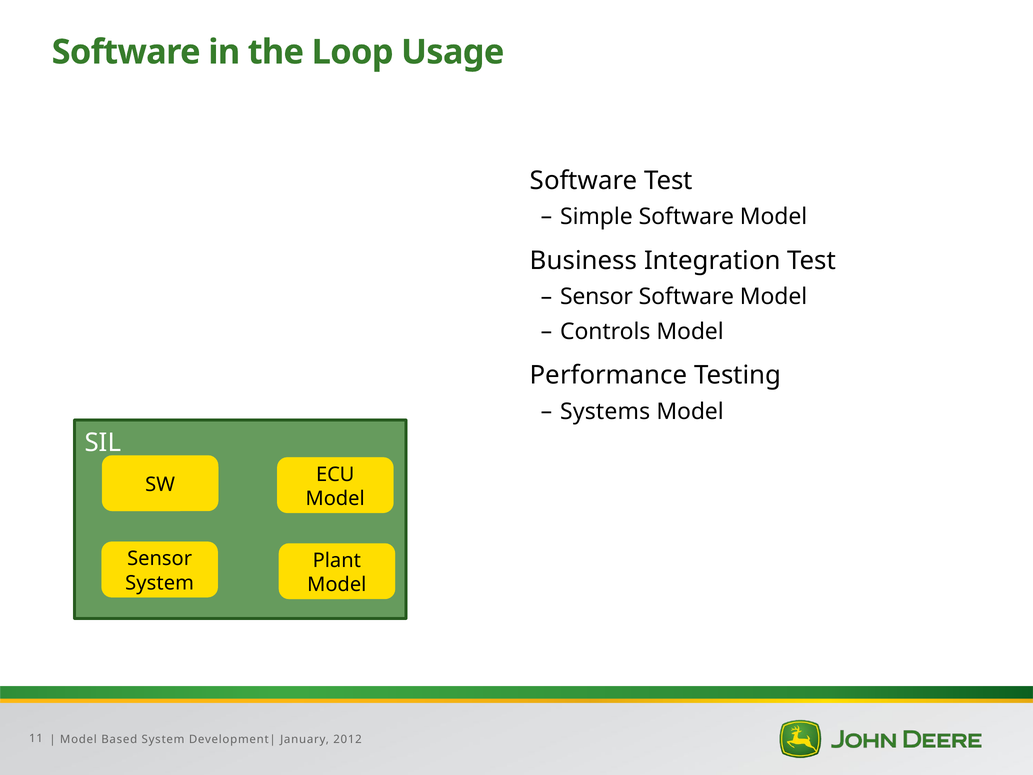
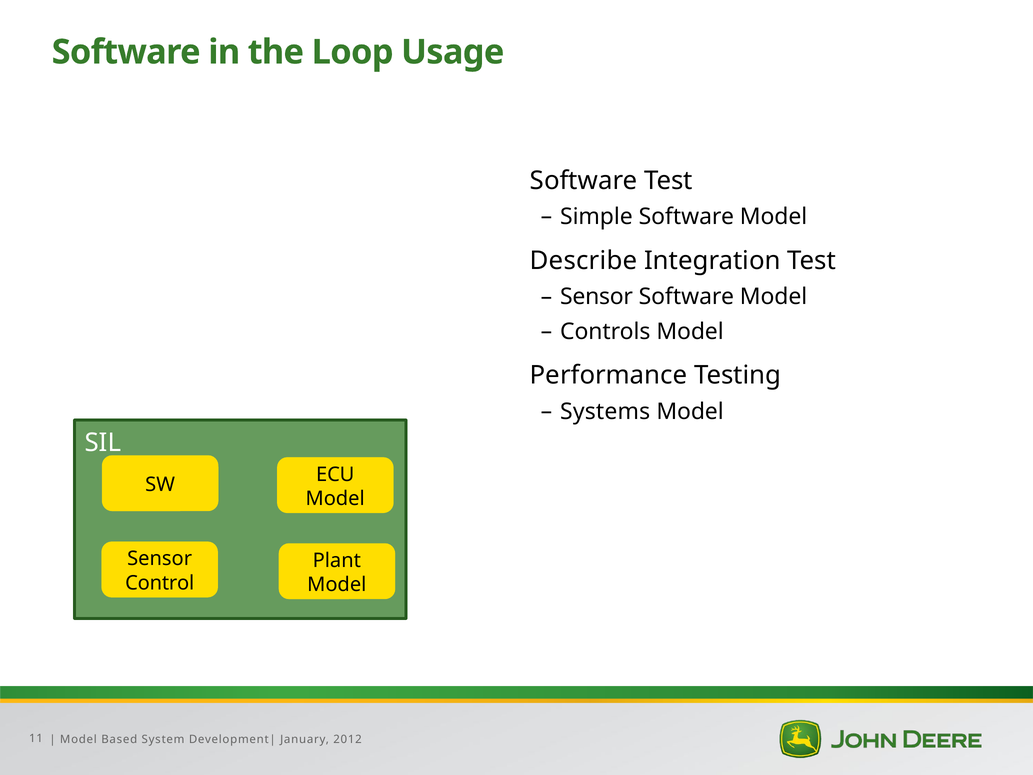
Business: Business -> Describe (584, 261)
System: System -> Control (160, 583)
